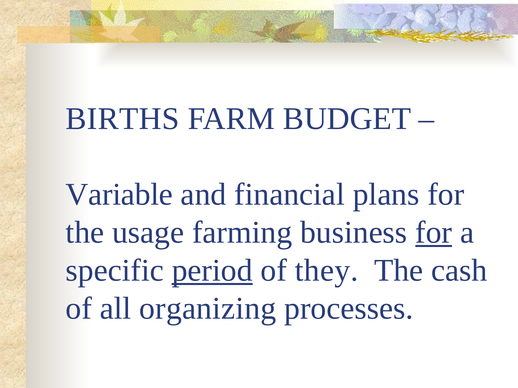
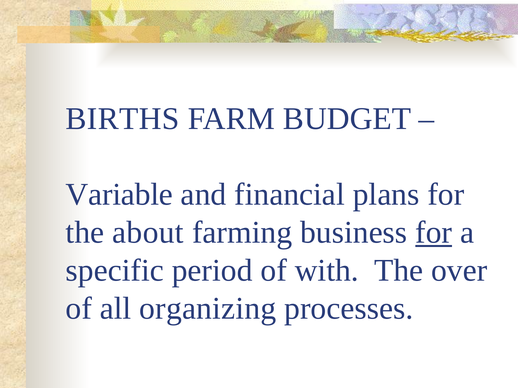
usage: usage -> about (148, 233)
period underline: present -> none (212, 271)
they: they -> with (327, 271)
cash: cash -> over (459, 271)
